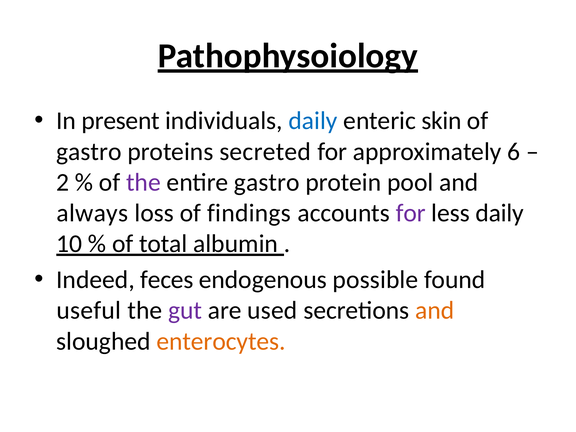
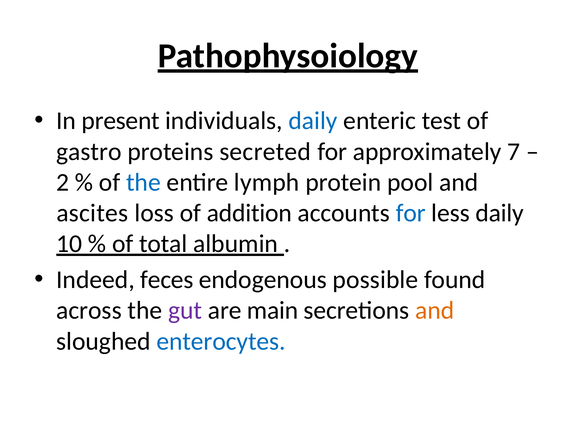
skin: skin -> test (441, 121)
6: 6 -> 7 (514, 152)
the colour: purple -> blue (143, 182)
entire gastro: gastro -> lymph (267, 182)
always: always -> ascites (92, 213)
findings: findings -> addition (249, 213)
for colour: purple -> blue (411, 213)
useful: useful -> across (89, 310)
used: used -> main (273, 310)
enterocytes colour: orange -> blue (221, 341)
